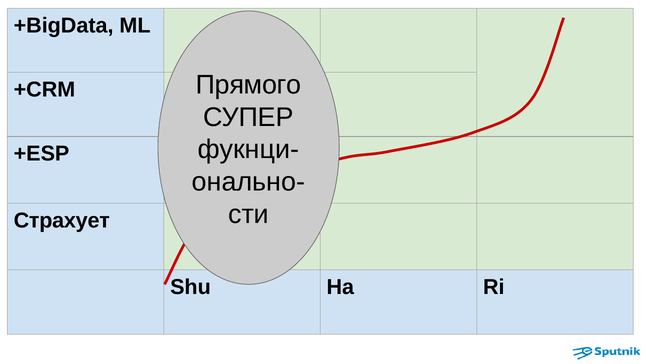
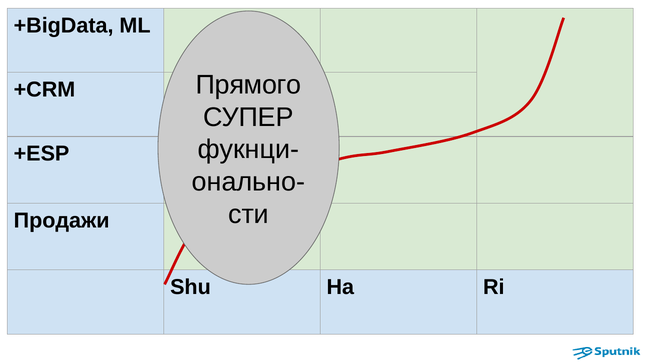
Страхует: Страхует -> Продажи (62, 220)
